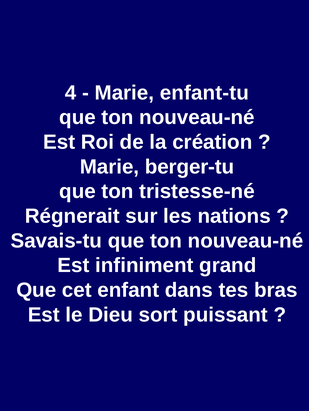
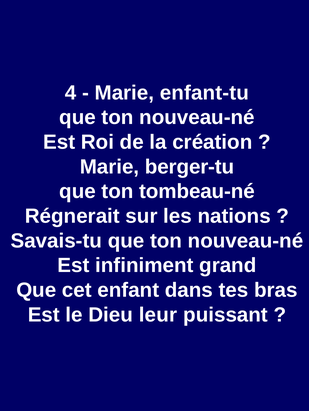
tristesse-né: tristesse-né -> tombeau-né (197, 192)
sort: sort -> leur (158, 316)
